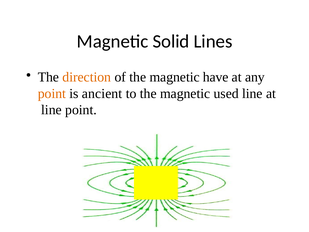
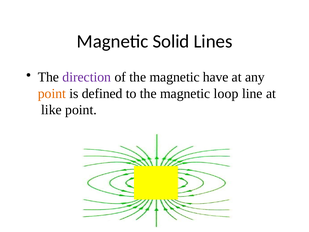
direction colour: orange -> purple (87, 77)
ancient: ancient -> defined (102, 93)
used: used -> loop (226, 93)
line: line -> like (51, 110)
